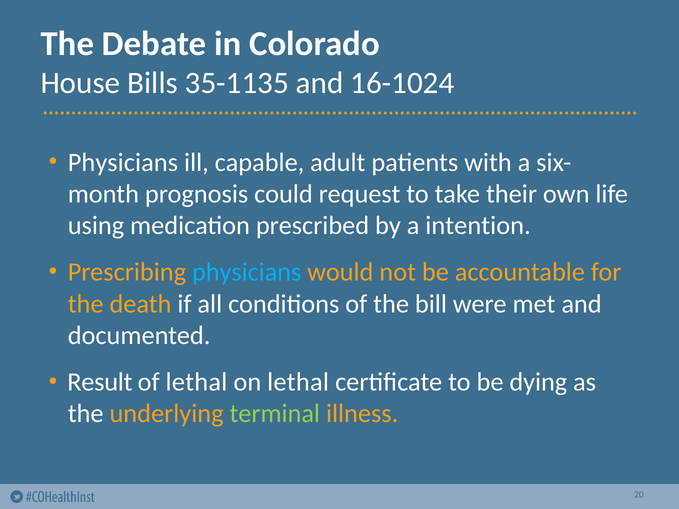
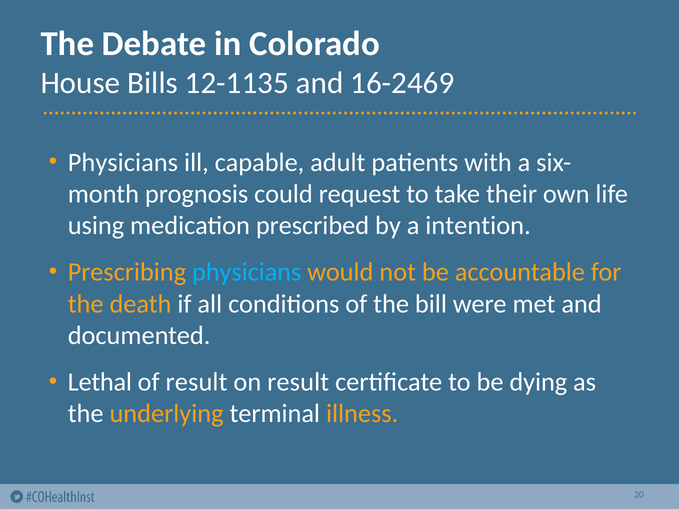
35-1135: 35-1135 -> 12-1135 (237, 83)
16-1024: 16-1024 -> 16-2469 (402, 83)
Result: Result -> Lethal (100, 382)
of lethal: lethal -> result (197, 382)
on lethal: lethal -> result (298, 382)
terminal colour: light green -> white (275, 414)
